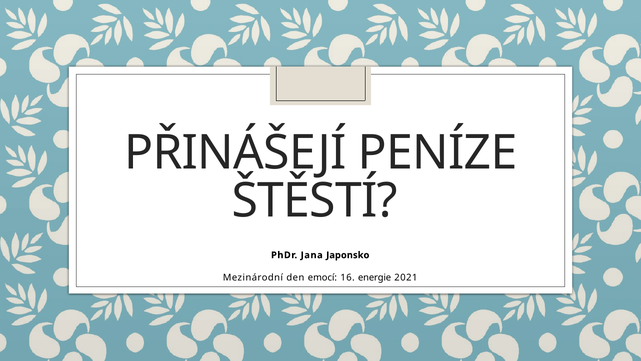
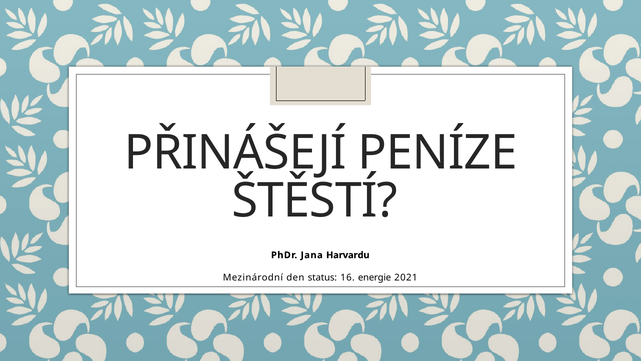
Japonsko: Japonsko -> Harvardu (348, 255)
emocí: emocí -> status (322, 277)
